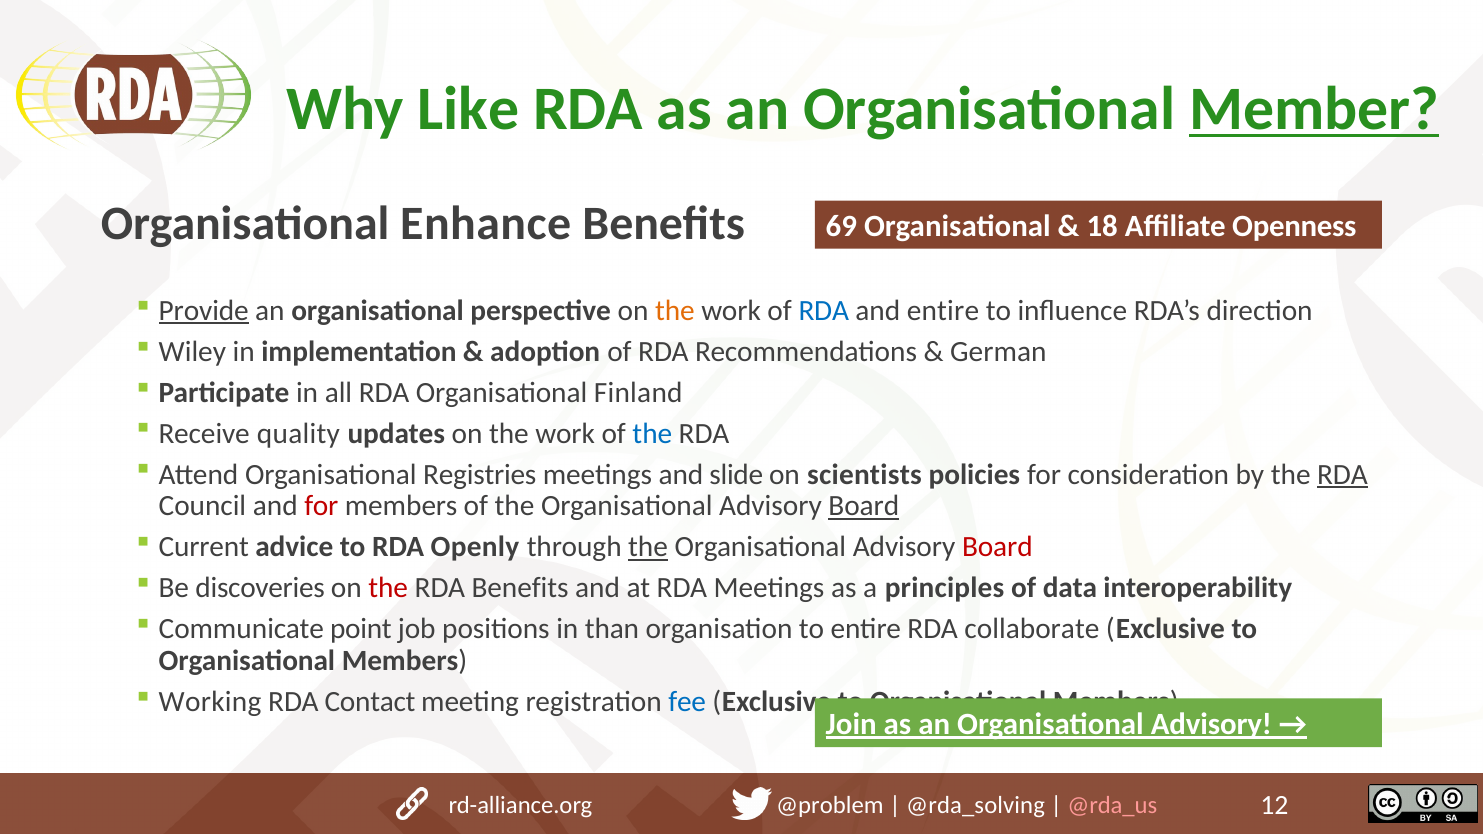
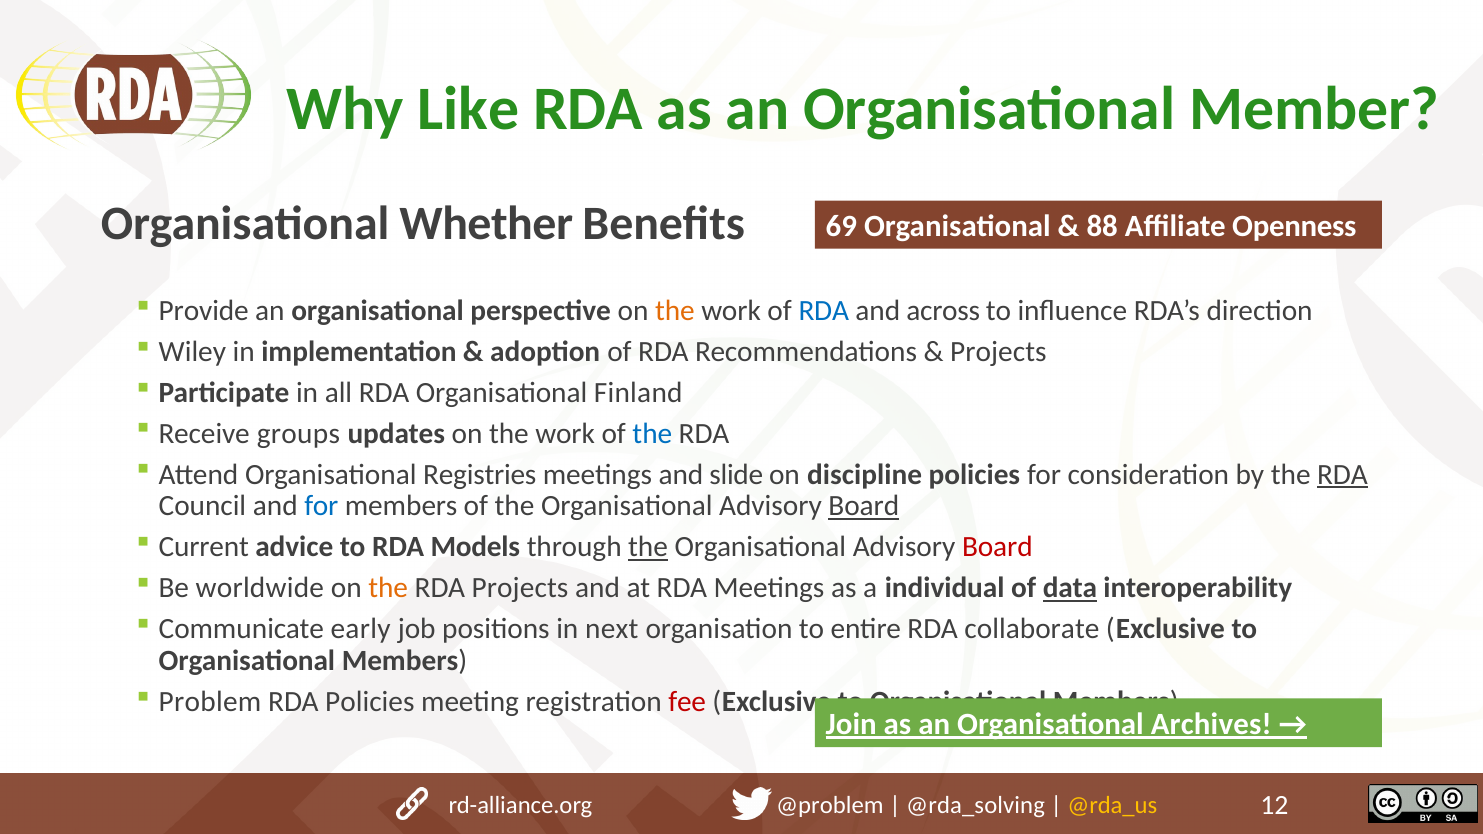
Member underline: present -> none (1314, 109)
Enhance: Enhance -> Whether (486, 224)
18: 18 -> 88 (1102, 227)
Provide underline: present -> none (204, 311)
and entire: entire -> across (943, 311)
German: German -> Projects (998, 352)
quality: quality -> groups (298, 434)
scientists: scientists -> discipline (865, 474)
for colour: red -> blue (321, 506)
Openly: Openly -> Models (475, 547)
discoveries: discoveries -> worldwide (260, 588)
the colour: red -> orange (388, 588)
RDA Benefits: Benefits -> Projects (520, 588)
principles: principles -> individual (945, 588)
data underline: none -> present (1070, 588)
point: point -> early (361, 629)
than: than -> next (612, 629)
Working: Working -> Problem (210, 702)
RDA Contact: Contact -> Policies (370, 702)
fee colour: blue -> red (687, 702)
an Organisational Advisory: Advisory -> Archives (1211, 725)
@rda_us colour: pink -> yellow (1112, 805)
